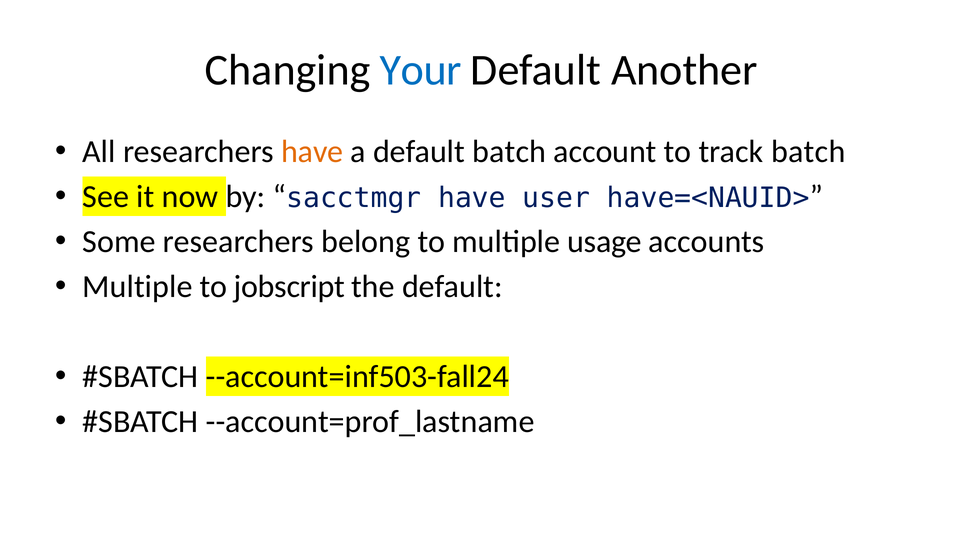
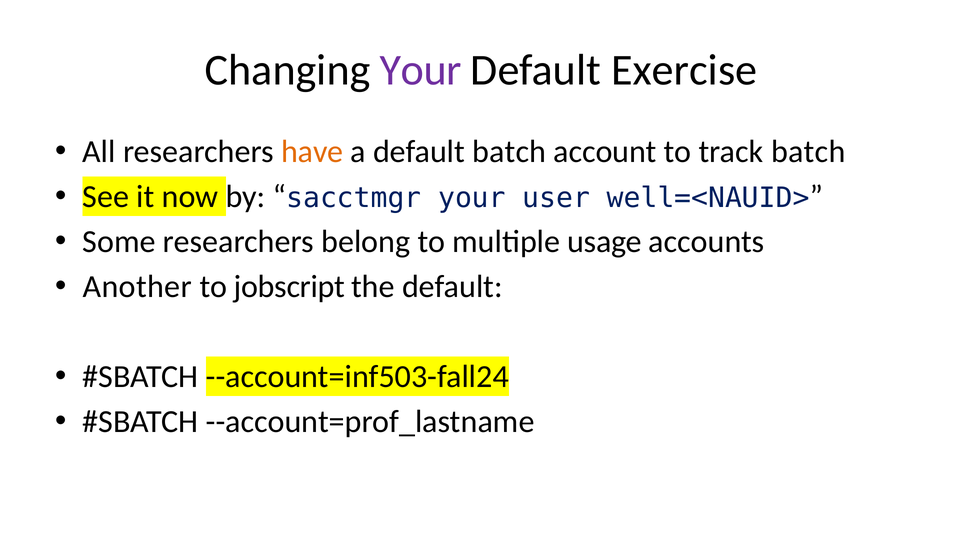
Your colour: blue -> purple (421, 70)
Another: Another -> Exercise (684, 70)
sacctmgr have: have -> your (472, 198)
have=<NAUID>: have=<NAUID> -> well=<NAUID> (708, 198)
Multiple: Multiple -> Another (137, 286)
